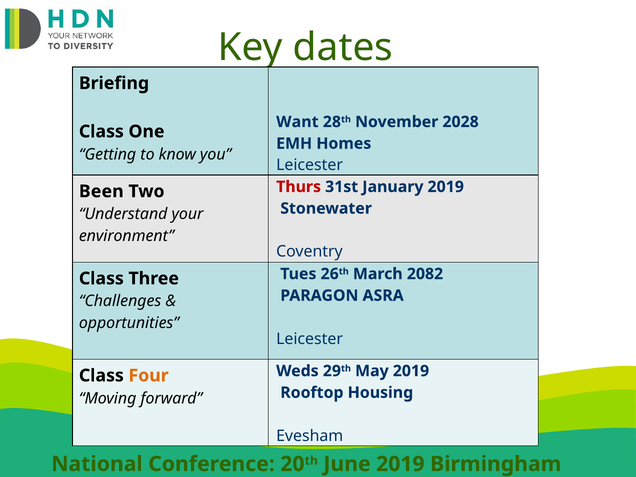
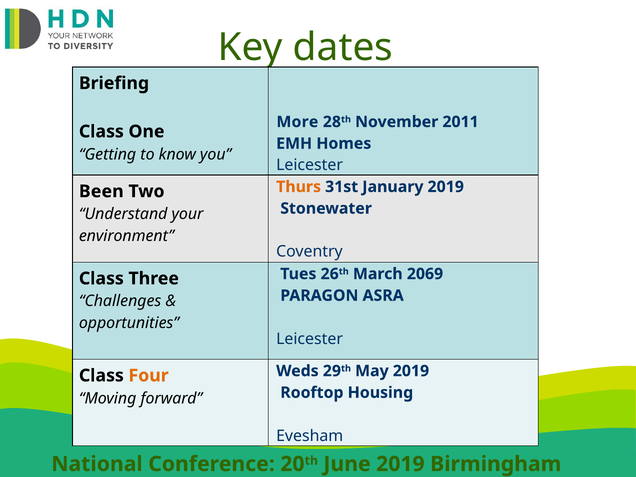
Want: Want -> More (297, 122)
2028: 2028 -> 2011 (461, 122)
Thurs colour: red -> orange (299, 187)
2082: 2082 -> 2069 (425, 274)
